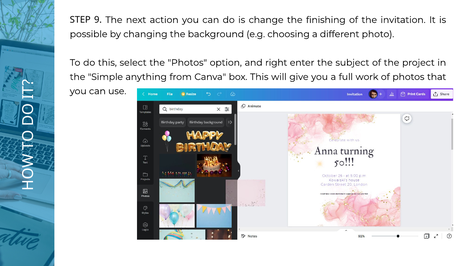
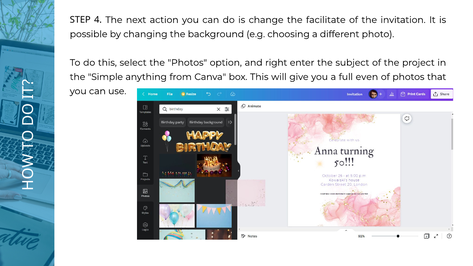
9: 9 -> 4 (98, 20)
finishing: finishing -> facilitate (326, 20)
work: work -> even (367, 77)
